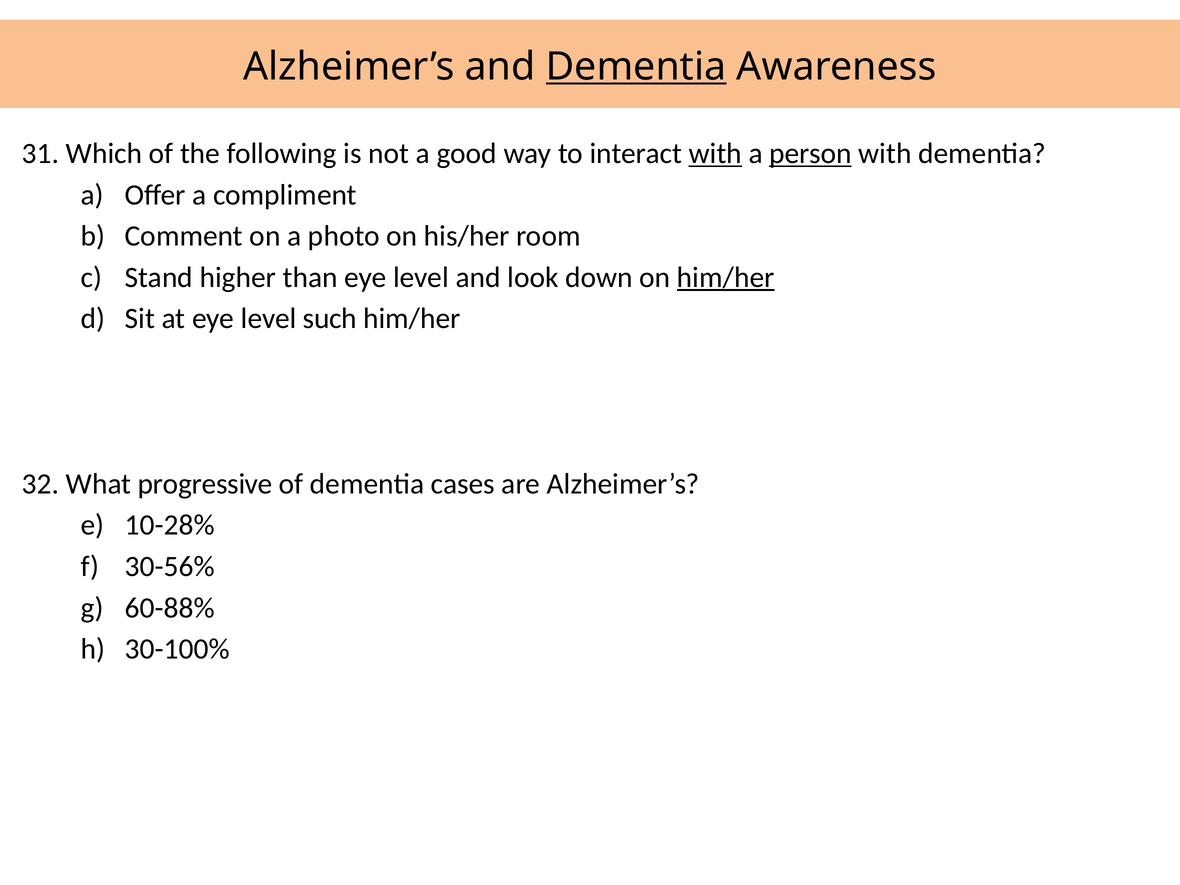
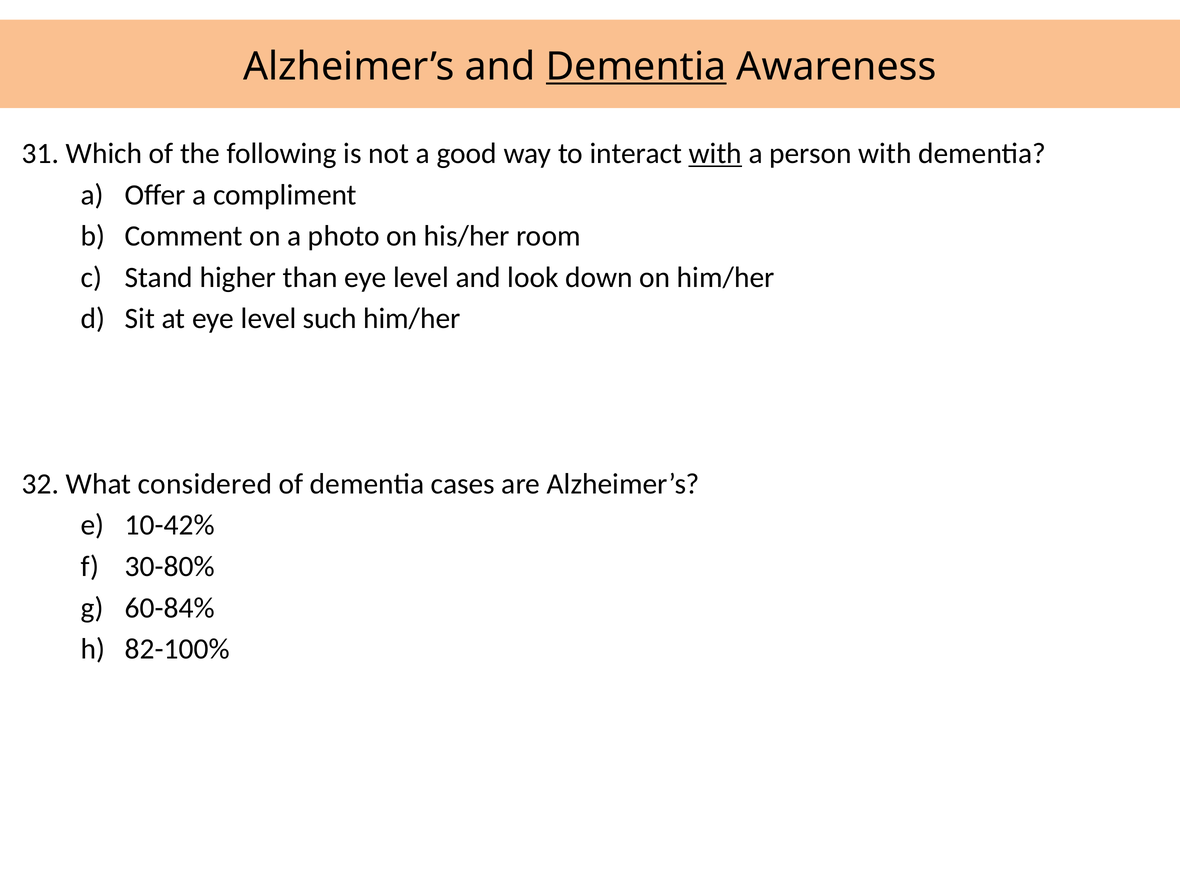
person underline: present -> none (810, 154)
him/her underline: present -> none (726, 277)
progressive: progressive -> considered (205, 484)
10-28%: 10-28% -> 10-42% (170, 525)
30-56%: 30-56% -> 30-80% (170, 567)
60-88%: 60-88% -> 60-84% (170, 608)
30-100%: 30-100% -> 82-100% (177, 649)
